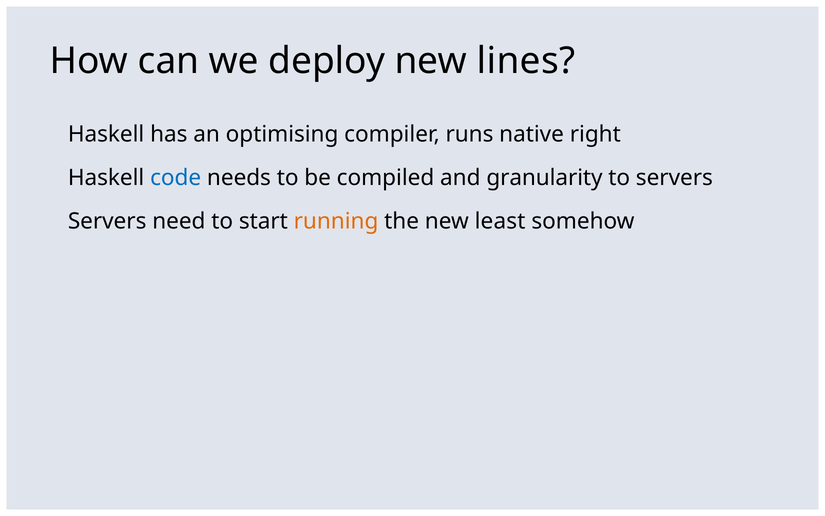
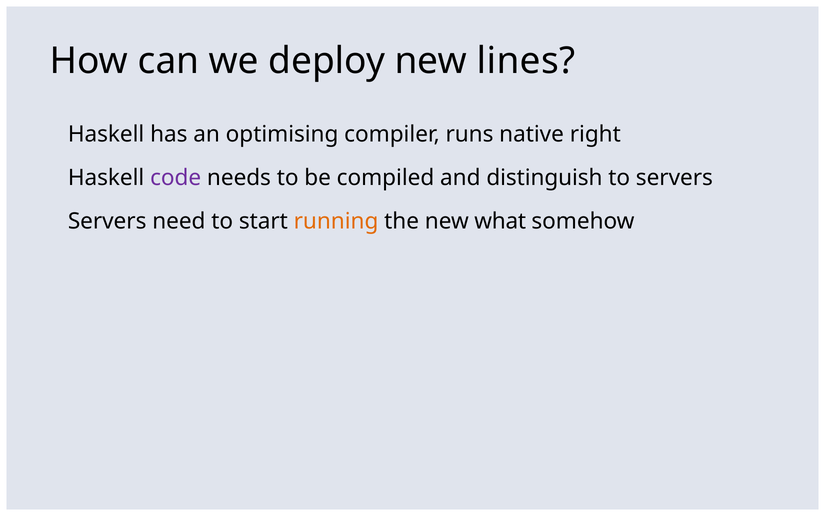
code colour: blue -> purple (176, 177)
granularity: granularity -> distinguish (544, 177)
least: least -> what (500, 221)
